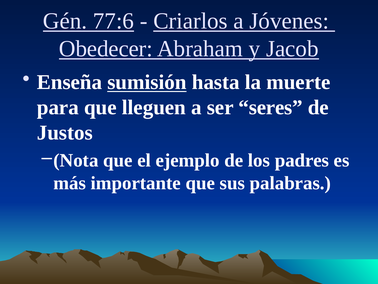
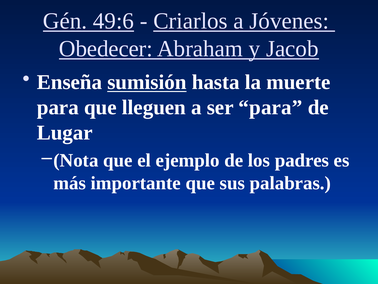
77:6: 77:6 -> 49:6 (113, 21)
ser seres: seres -> para (270, 107)
Justos: Justos -> Lugar (65, 132)
